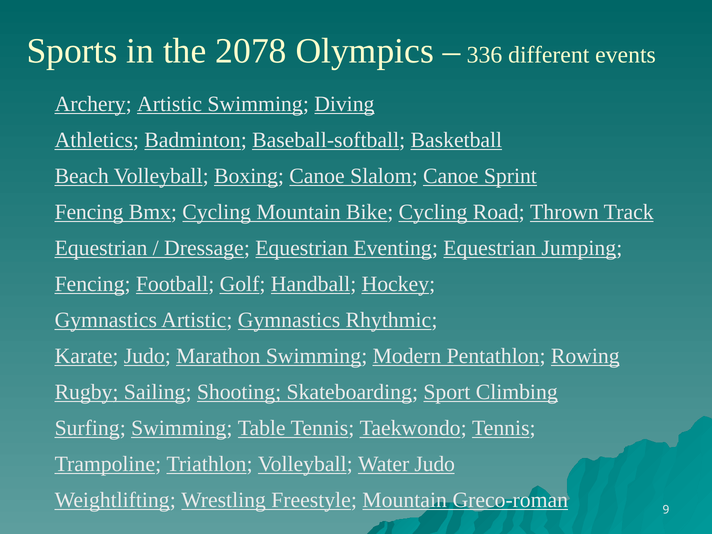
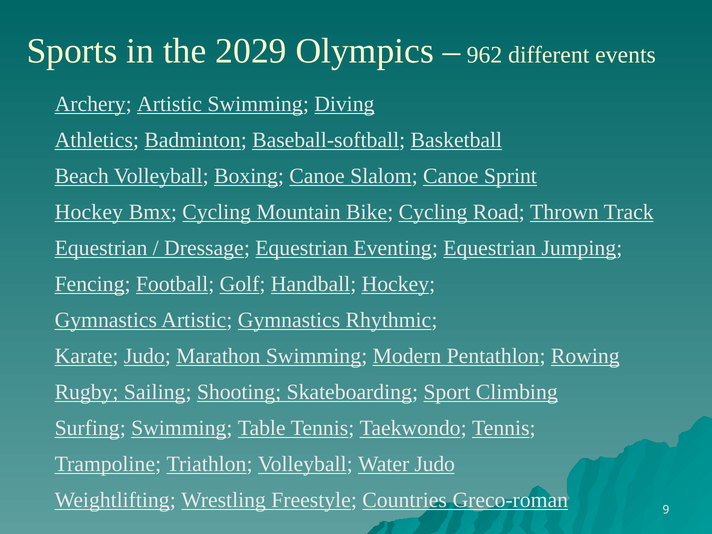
2078: 2078 -> 2029 (251, 51)
336: 336 -> 962 (484, 55)
Fencing: Fencing -> Hockey (89, 212)
Freestyle Mountain: Mountain -> Countries (405, 500)
